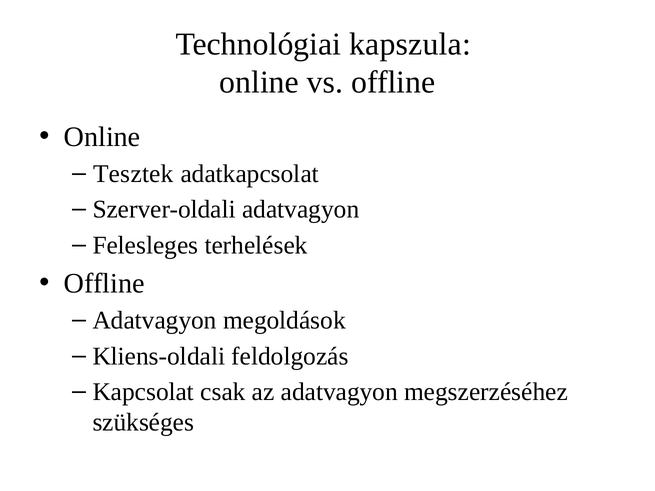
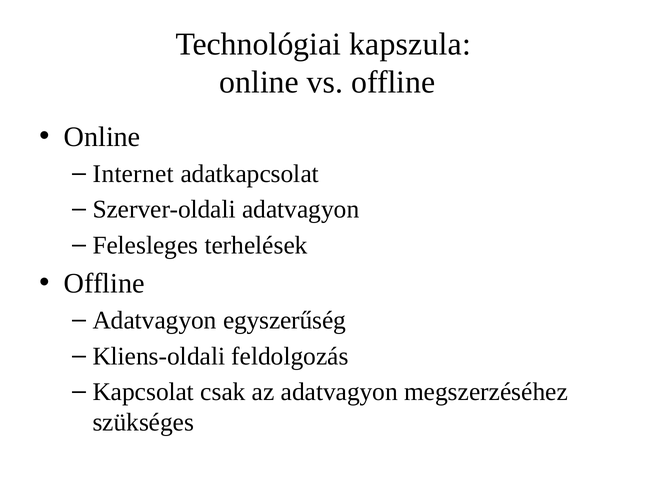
Tesztek: Tesztek -> Internet (133, 174)
megoldások: megoldások -> egyszerűség (284, 321)
